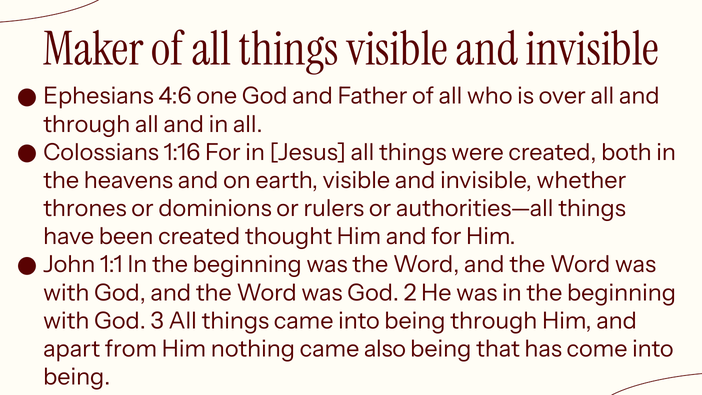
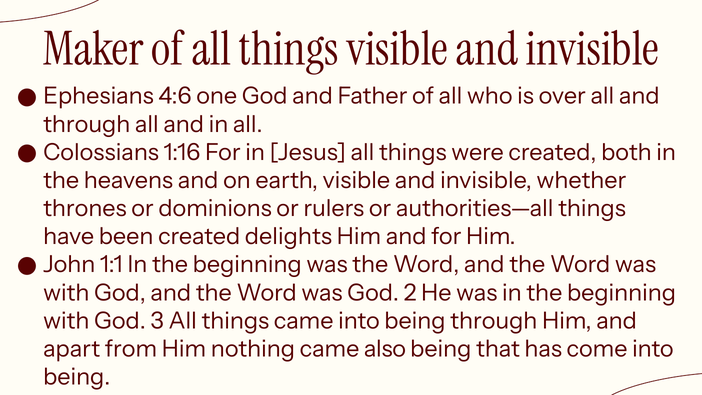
thought: thought -> delights (288, 237)
